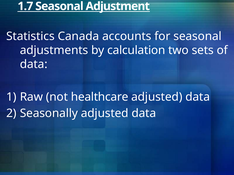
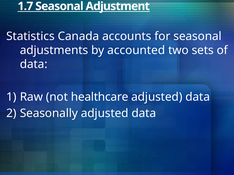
calculation: calculation -> accounted (136, 50)
